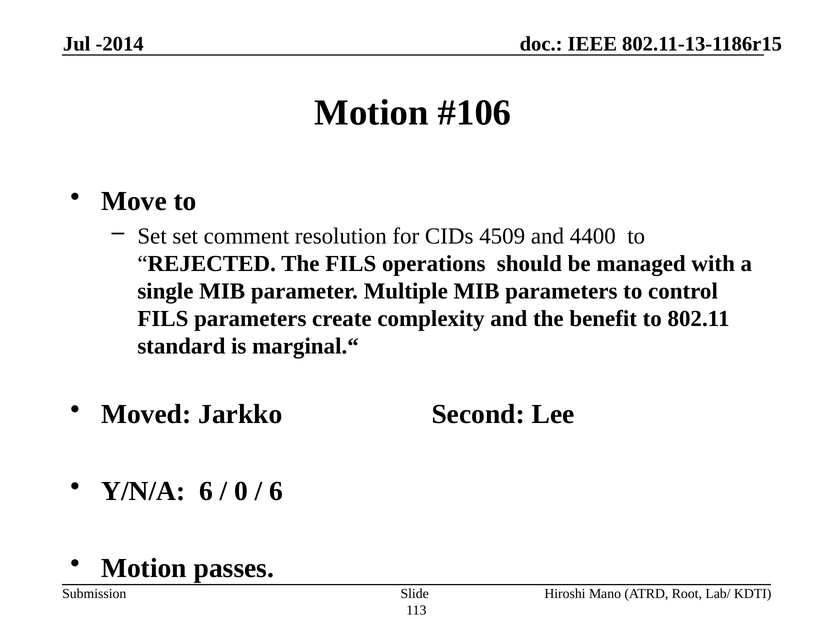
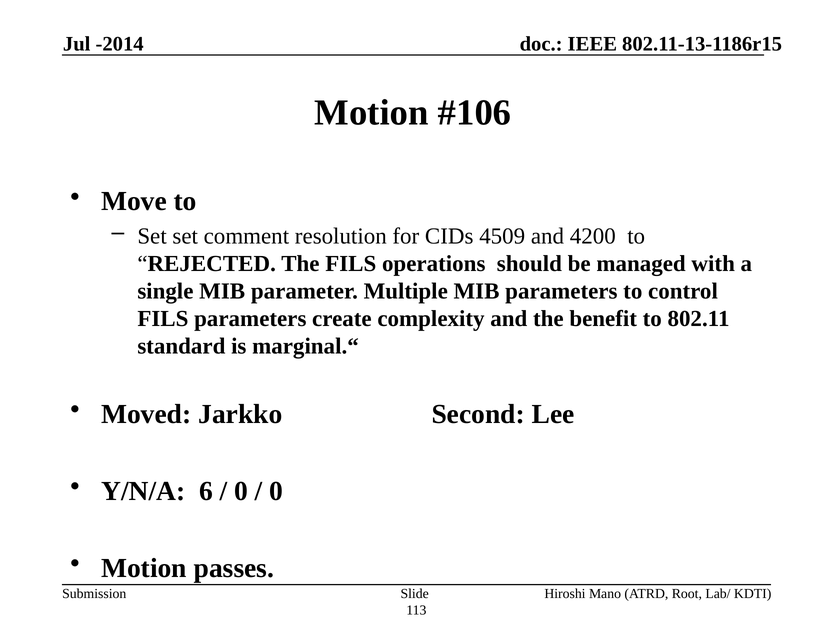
4400: 4400 -> 4200 (593, 236)
6: 6 -> 0 (276, 492)
